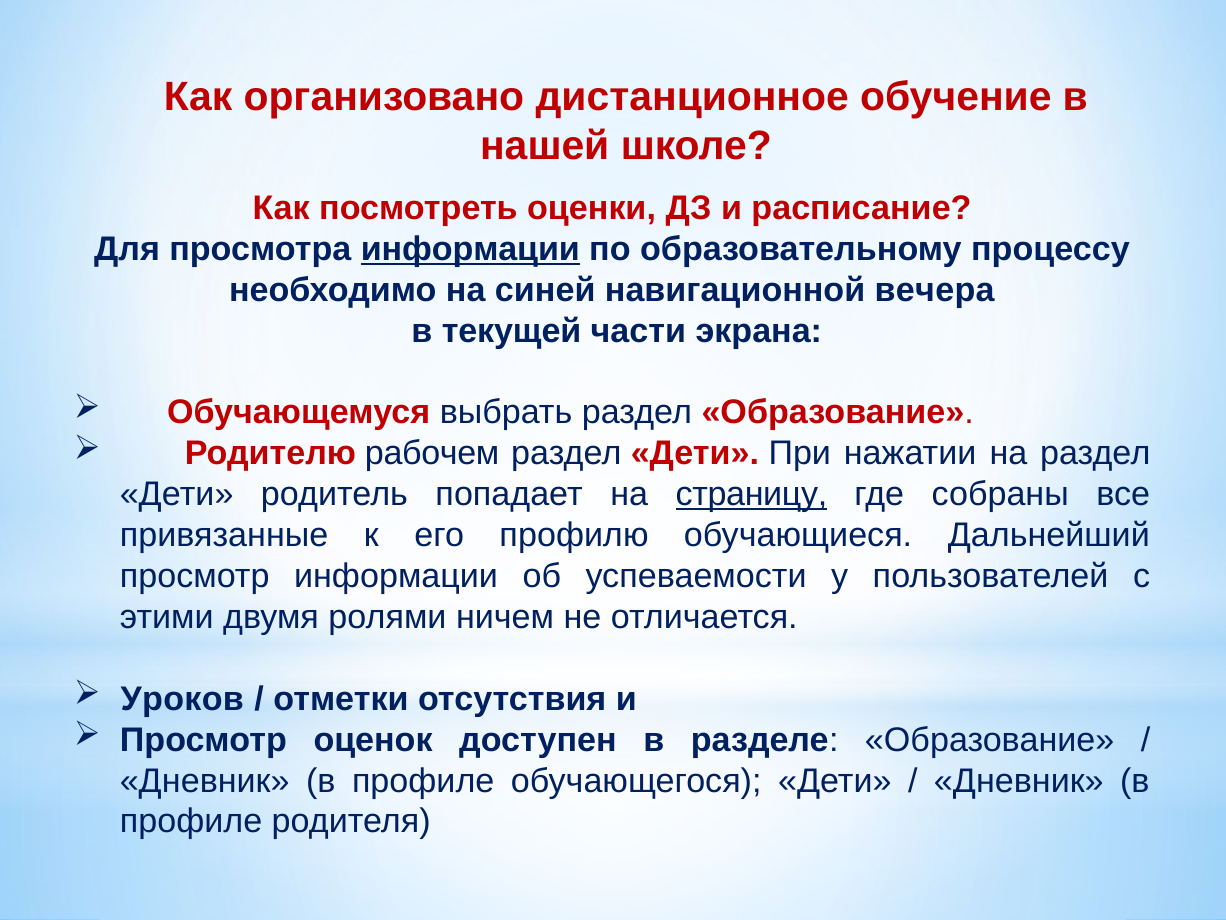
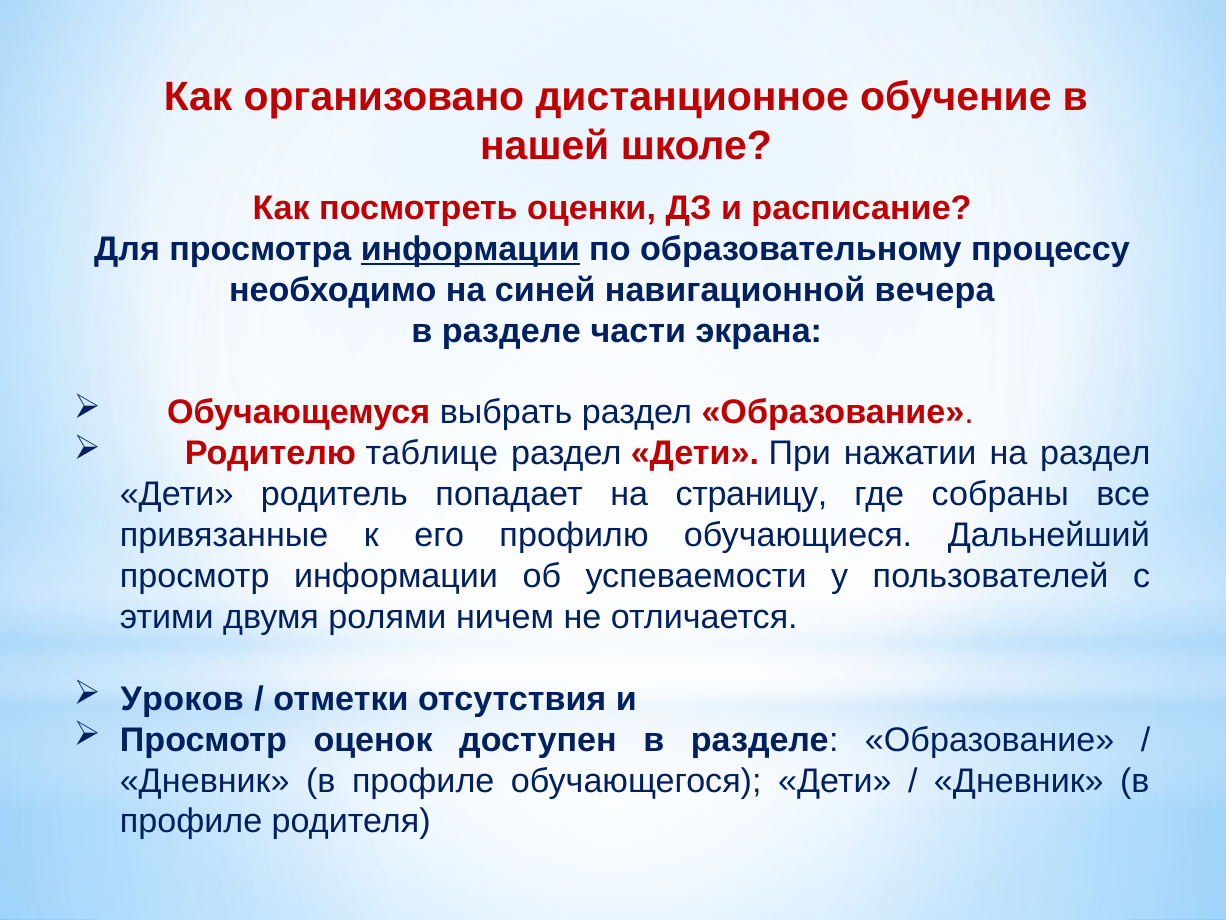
текущей: текущей -> разделе (511, 331)
рабочем: рабочем -> таблице (432, 453)
страницу underline: present -> none (751, 494)
